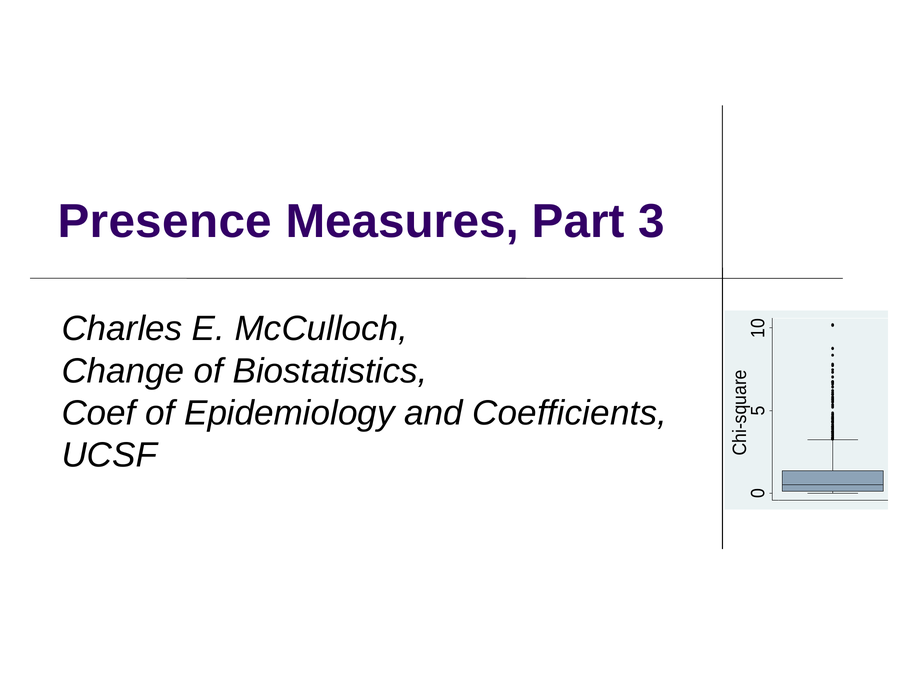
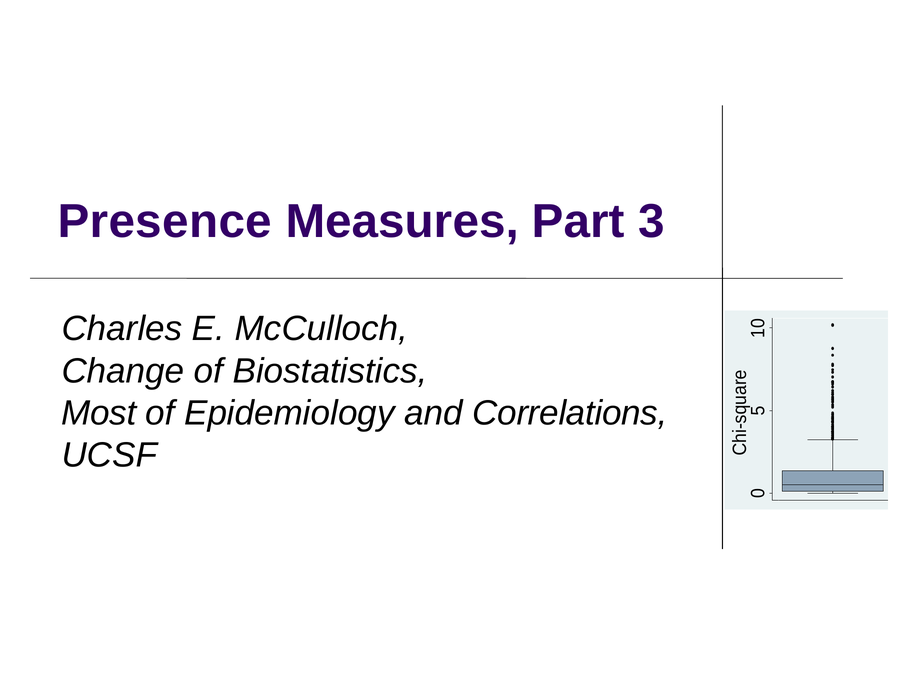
Coef: Coef -> Most (99, 413)
Coefficients: Coefficients -> Correlations (570, 413)
